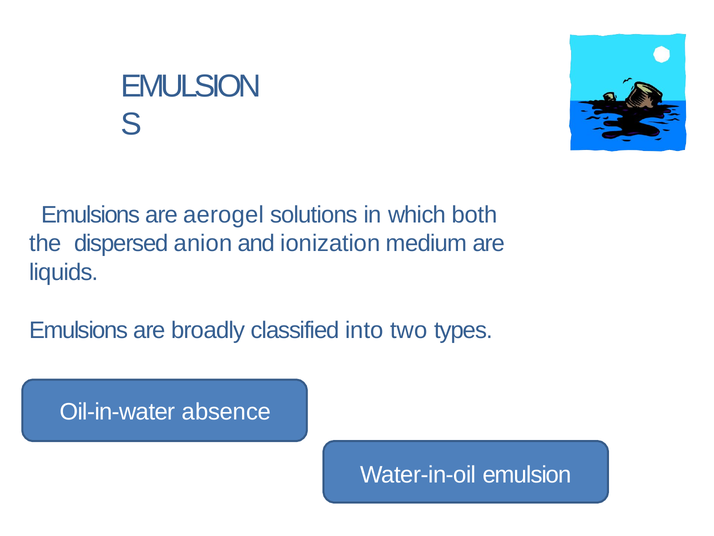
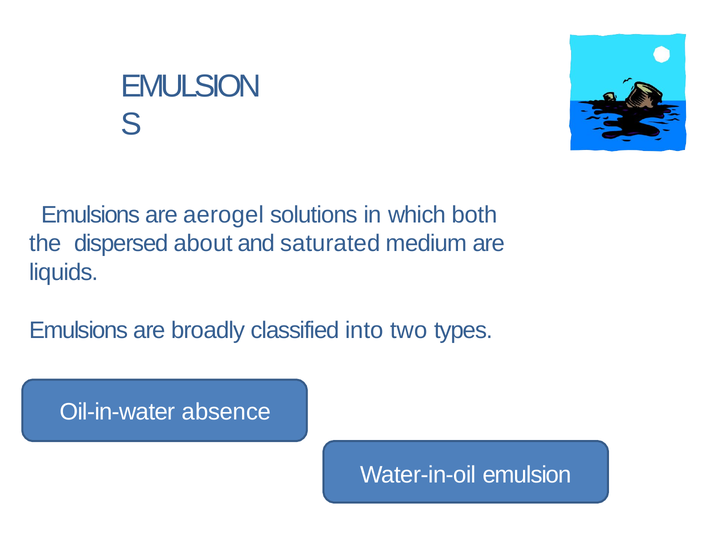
anion: anion -> about (203, 243)
ionization: ionization -> saturated (330, 243)
